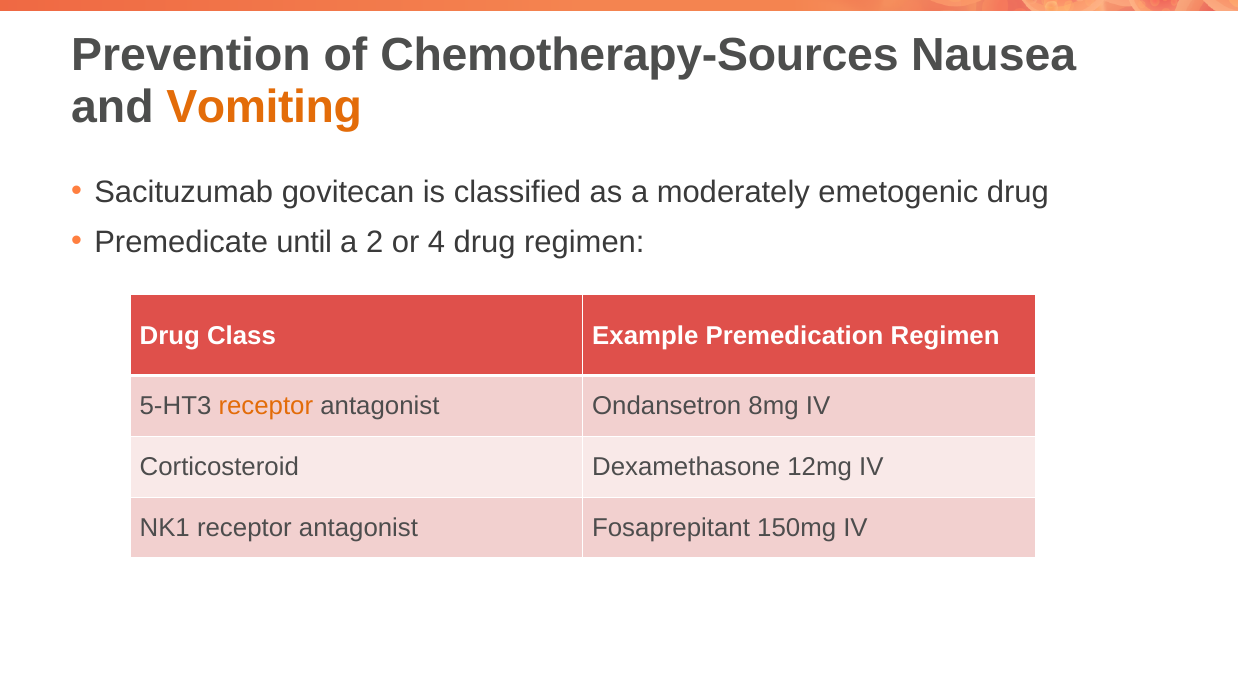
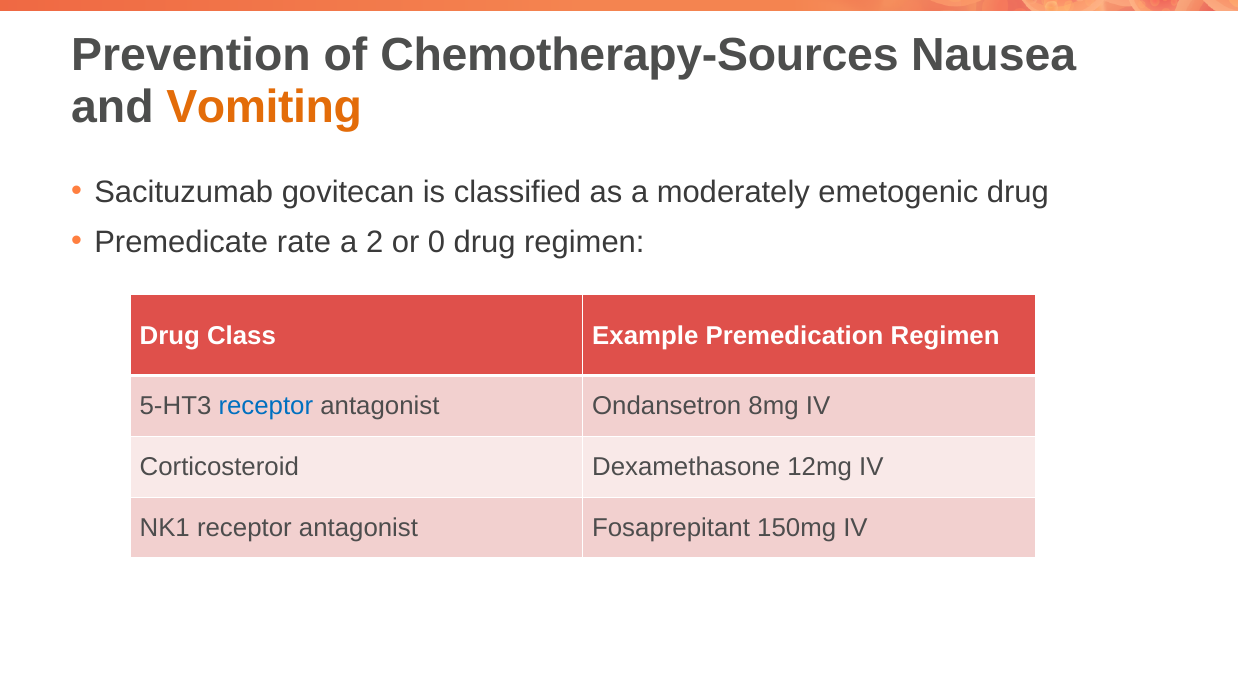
until: until -> rate (304, 242)
4: 4 -> 0 (436, 242)
receptor colour: orange -> blue (266, 407)
